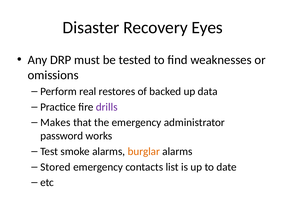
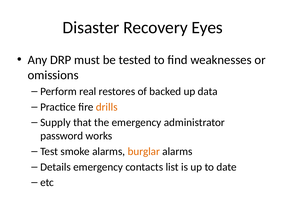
drills colour: purple -> orange (107, 107)
Makes: Makes -> Supply (55, 122)
Stored: Stored -> Details (55, 167)
